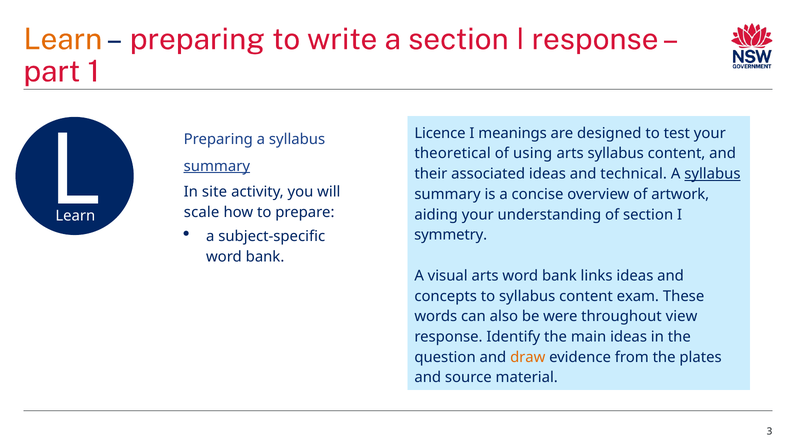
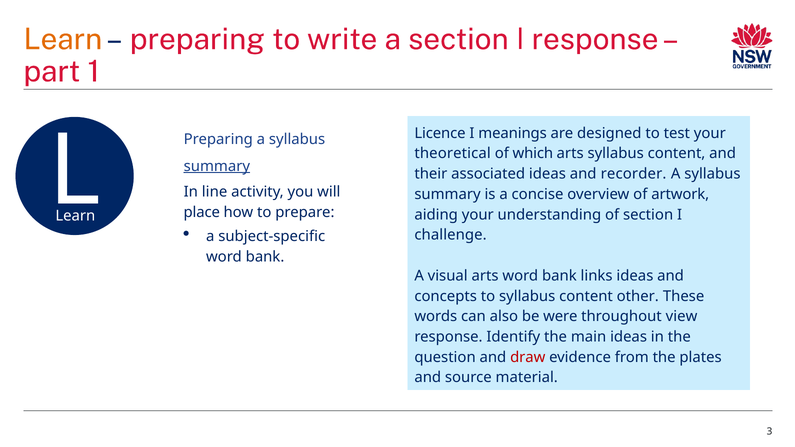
using: using -> which (533, 154)
technical: technical -> recorder (634, 174)
syllabus underline: present -> none (712, 174)
site: site -> line (215, 192)
scale: scale -> place (202, 212)
symmetry: symmetry -> challenge (451, 235)
exam: exam -> other (638, 296)
draw colour: orange -> red (528, 357)
